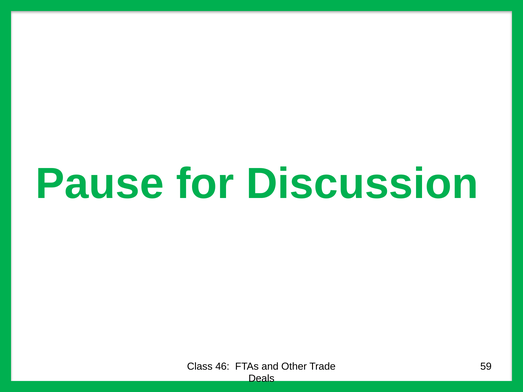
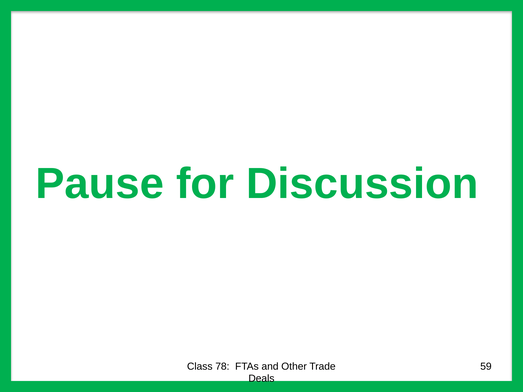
46: 46 -> 78 (222, 367)
